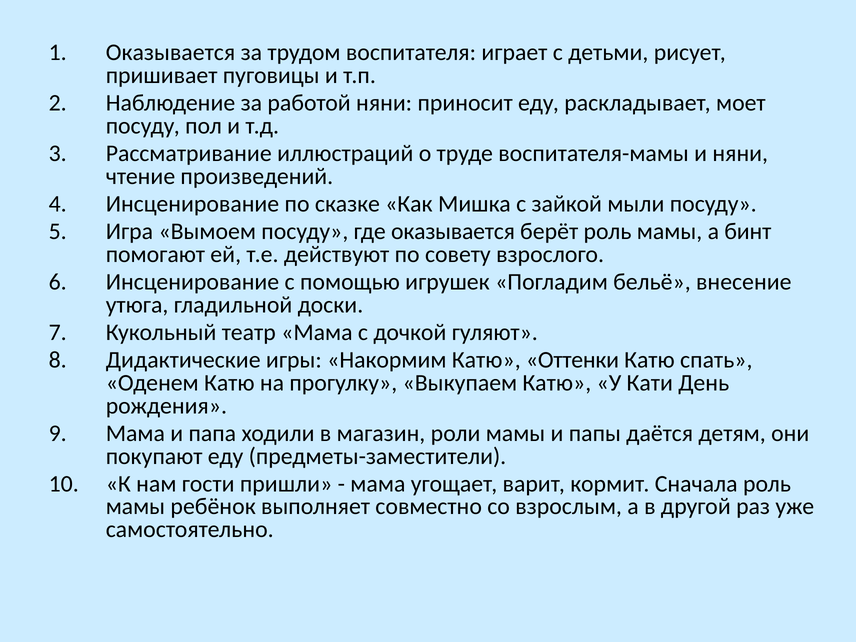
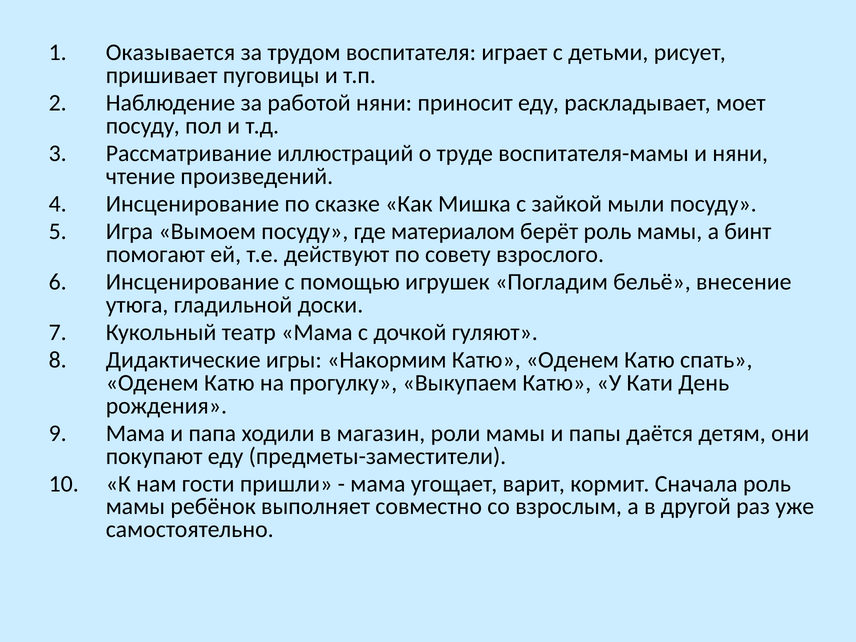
где оказывается: оказывается -> материалом (453, 232)
Катю Оттенки: Оттенки -> Оденем (572, 360)
